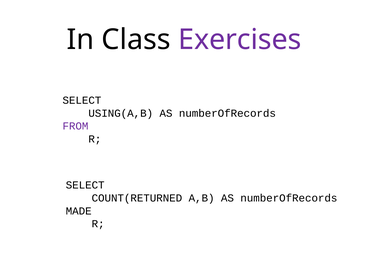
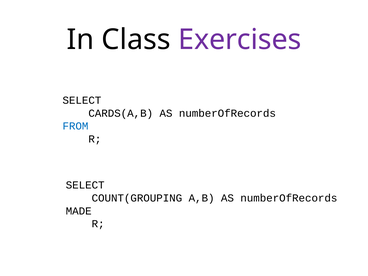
USING(A,B: USING(A,B -> CARDS(A,B (121, 113)
FROM colour: purple -> blue (75, 126)
COUNT(RETURNED: COUNT(RETURNED -> COUNT(GROUPING (137, 198)
